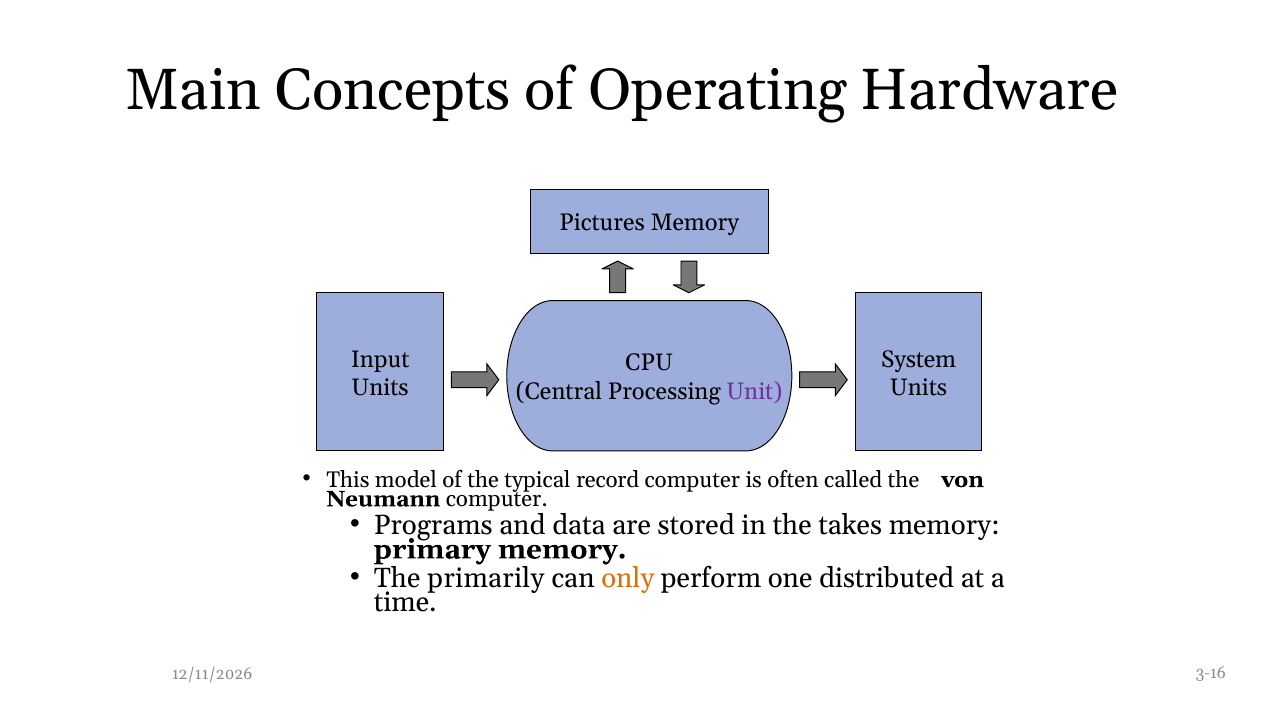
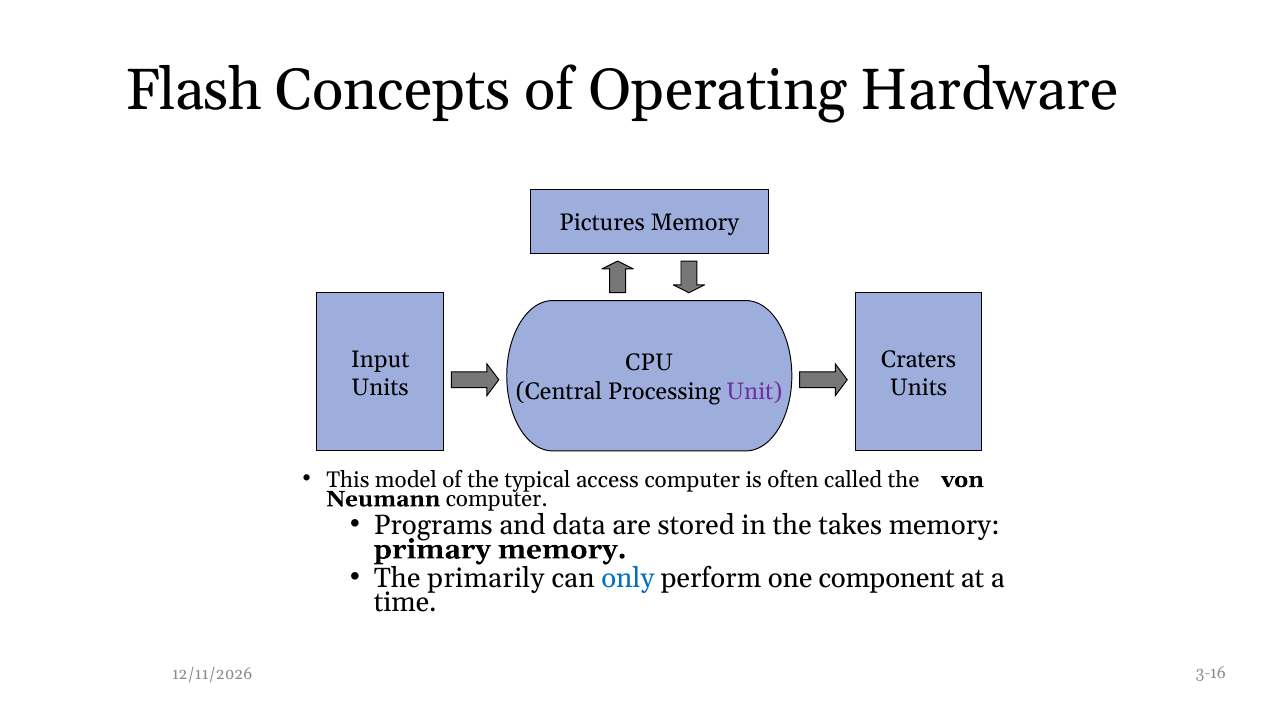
Main: Main -> Flash (194, 91)
System: System -> Craters (919, 360)
record: record -> access (607, 480)
only colour: orange -> blue (628, 579)
distributed: distributed -> component (887, 579)
